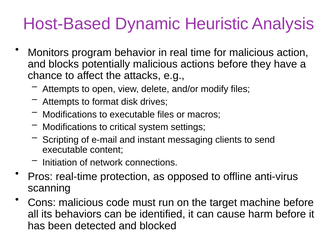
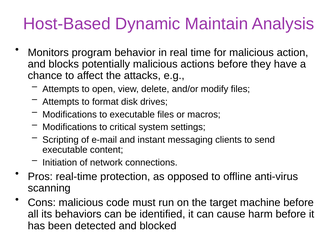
Heuristic: Heuristic -> Maintain (217, 24)
